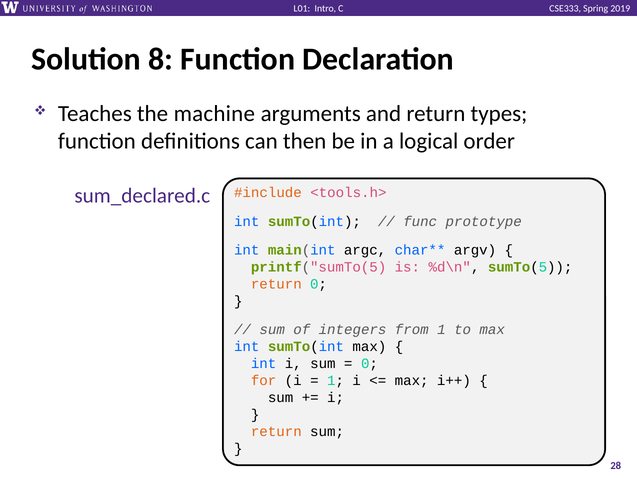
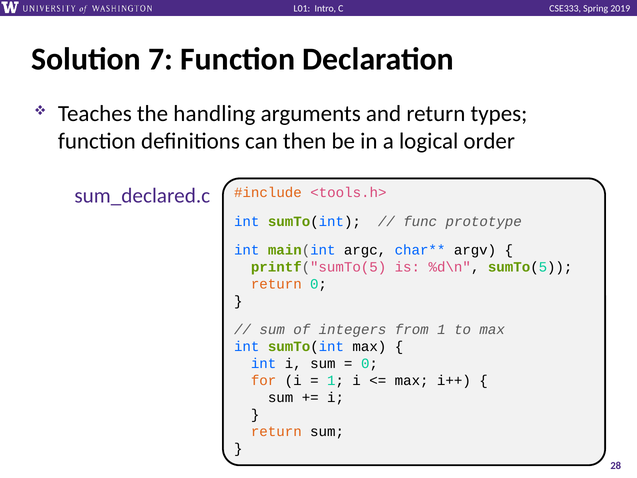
8: 8 -> 7 (161, 59)
machine: machine -> handling (214, 113)
